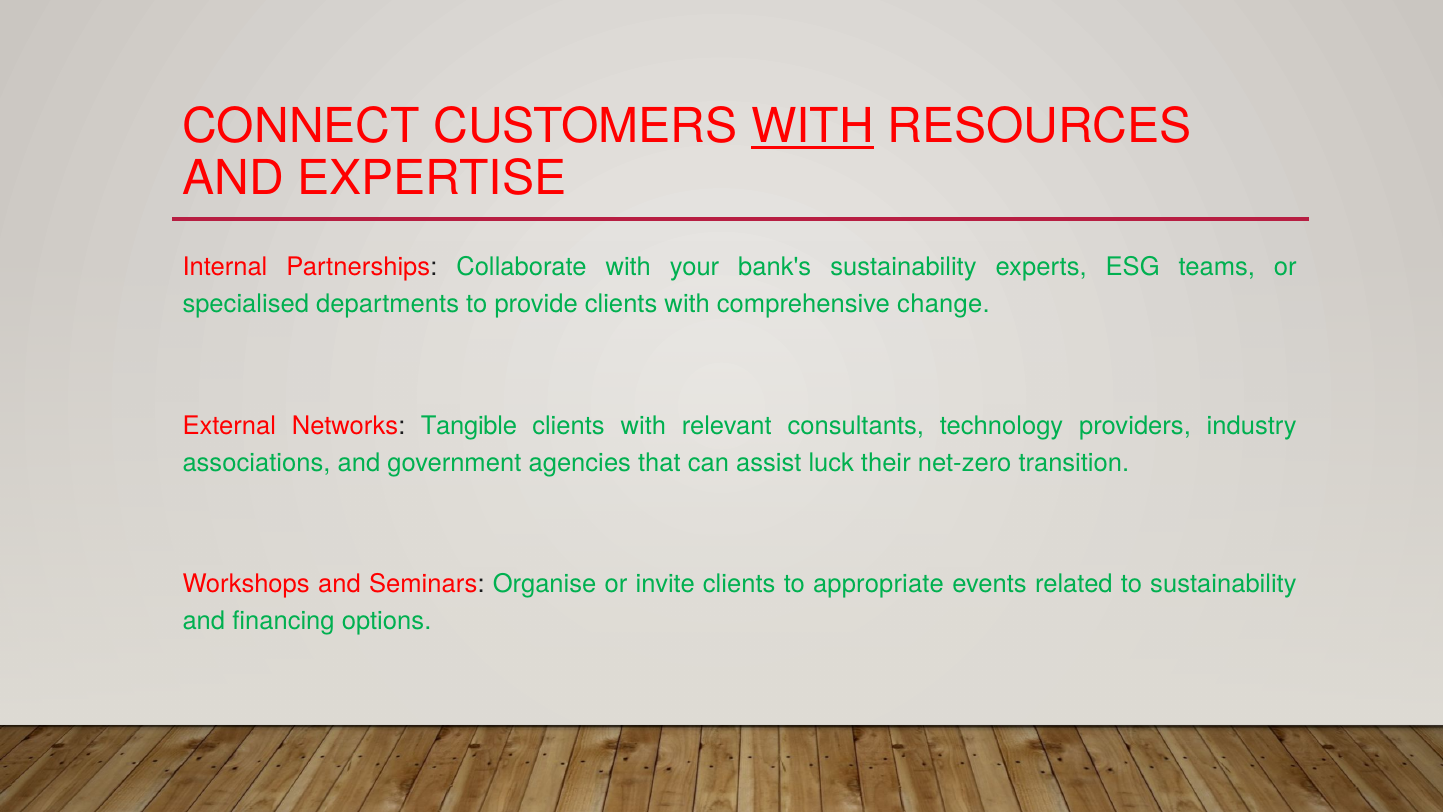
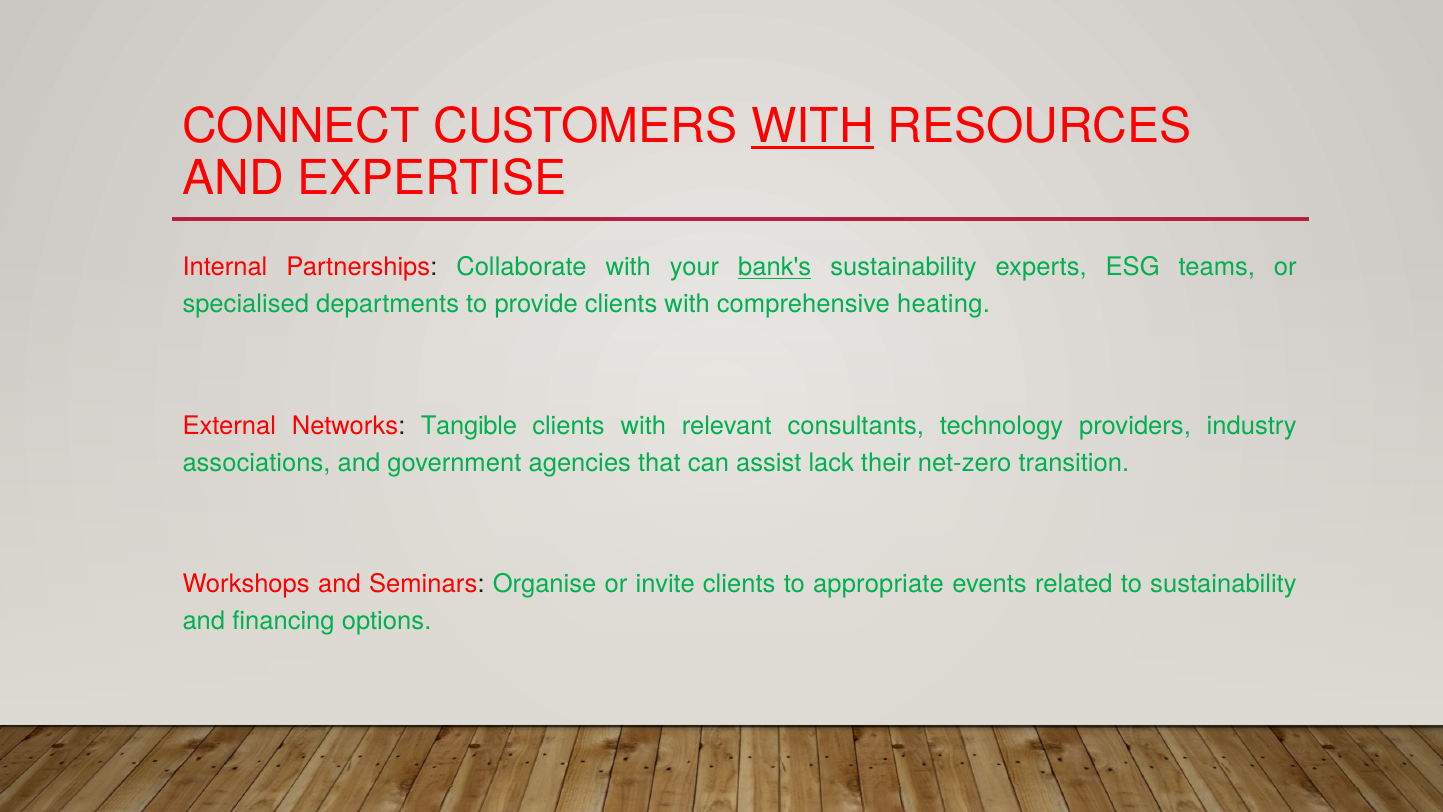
bank's underline: none -> present (775, 267)
change: change -> heating (943, 304)
luck: luck -> lack (831, 463)
